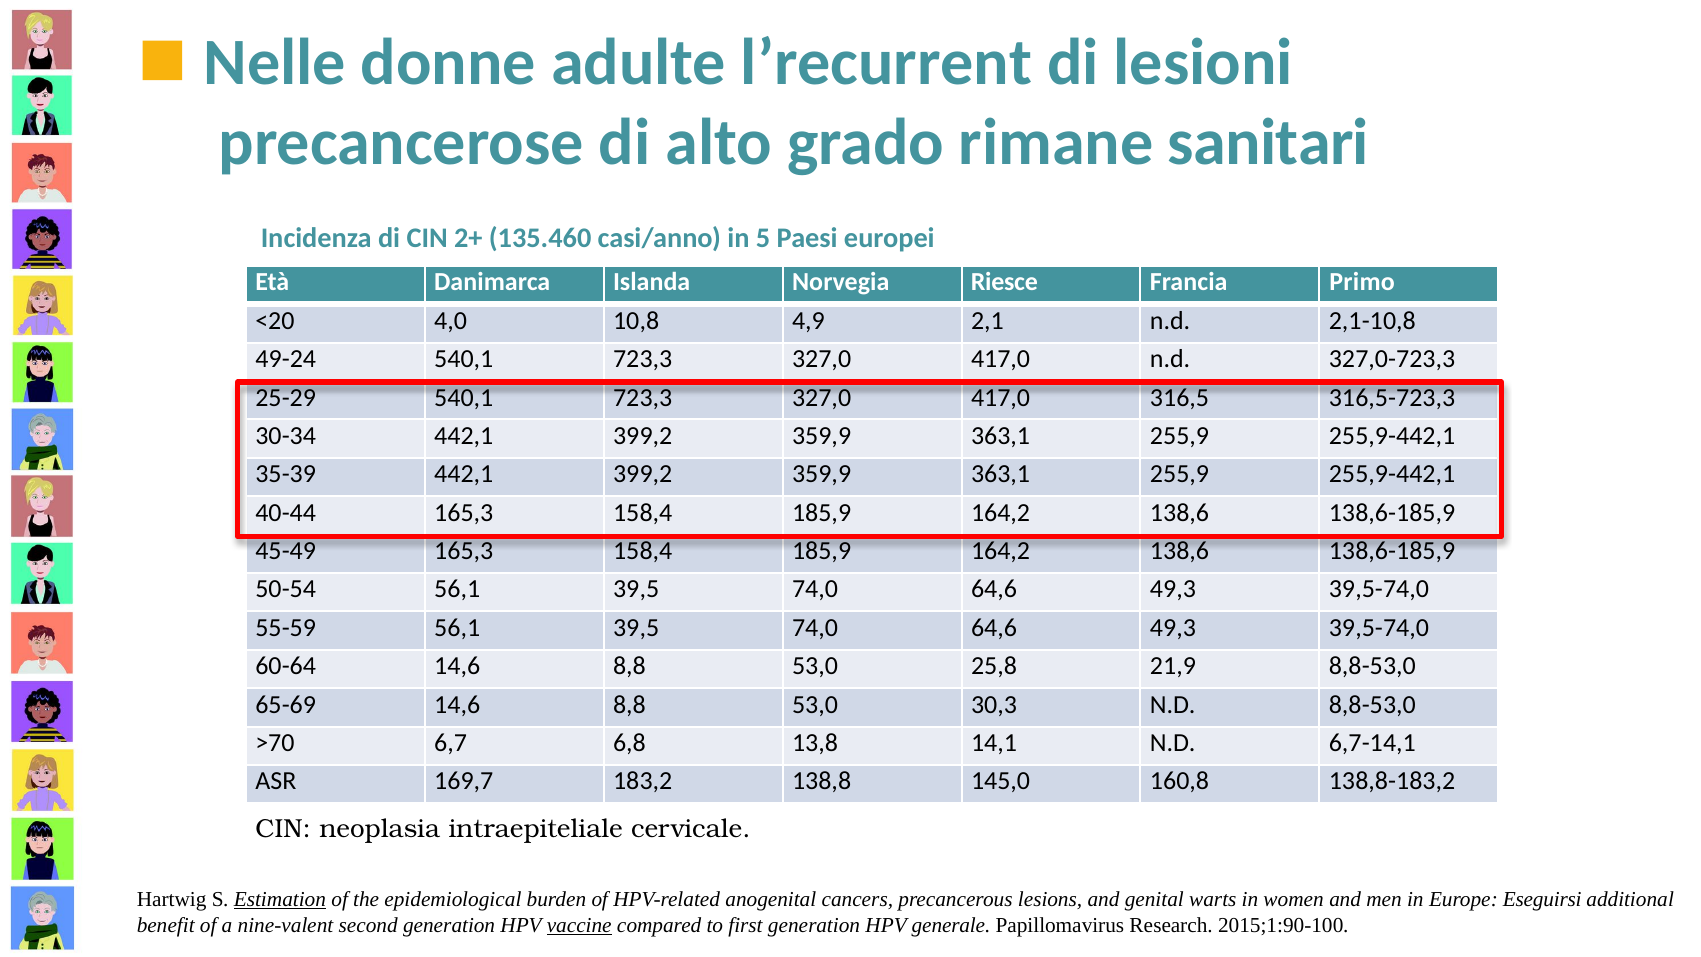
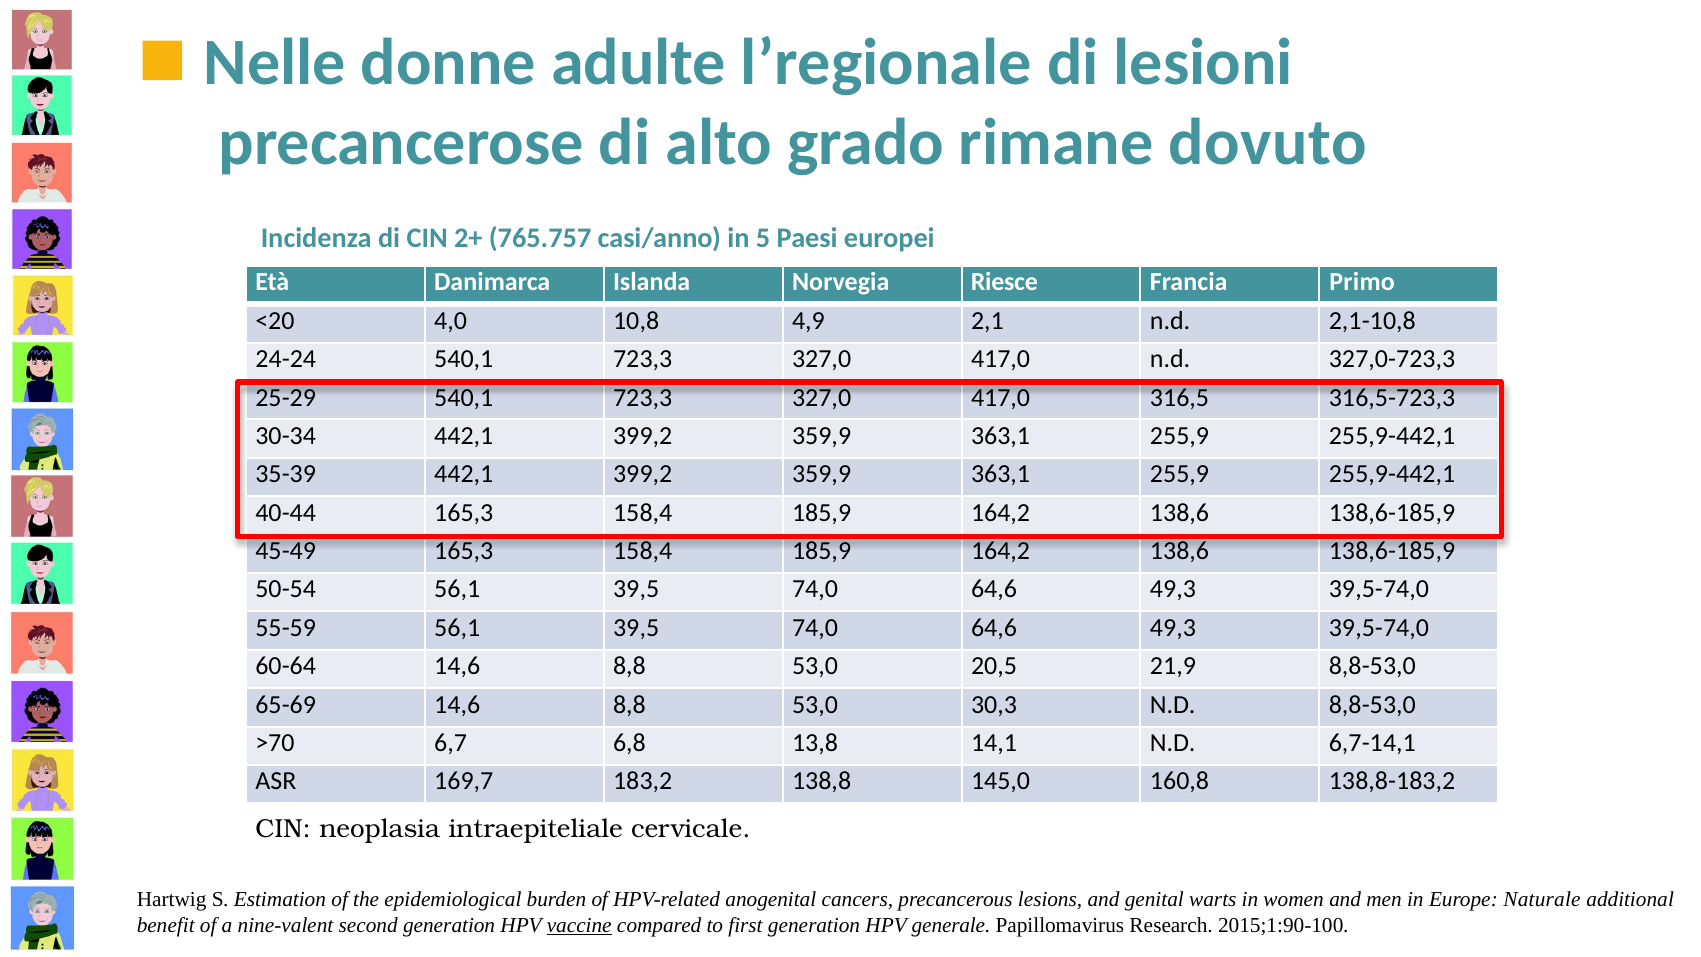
l’recurrent: l’recurrent -> l’regionale (887, 63)
sanitari: sanitari -> dovuto (1268, 142)
135.460: 135.460 -> 765.757 (540, 238)
49-24: 49-24 -> 24-24 (286, 359)
25,8: 25,8 -> 20,5 (994, 666)
Estimation underline: present -> none (280, 900)
Eseguirsi: Eseguirsi -> Naturale (1542, 900)
